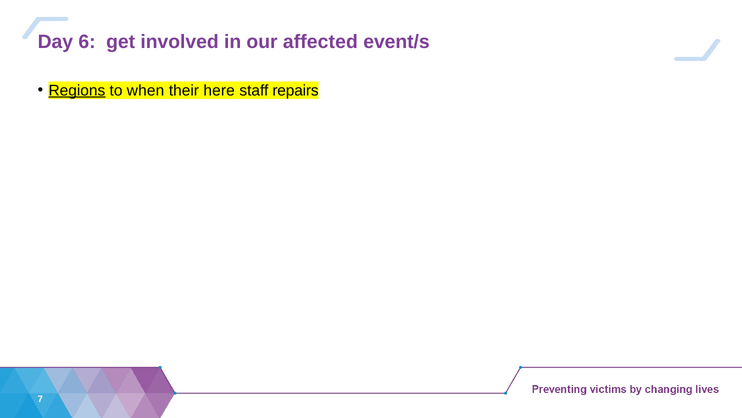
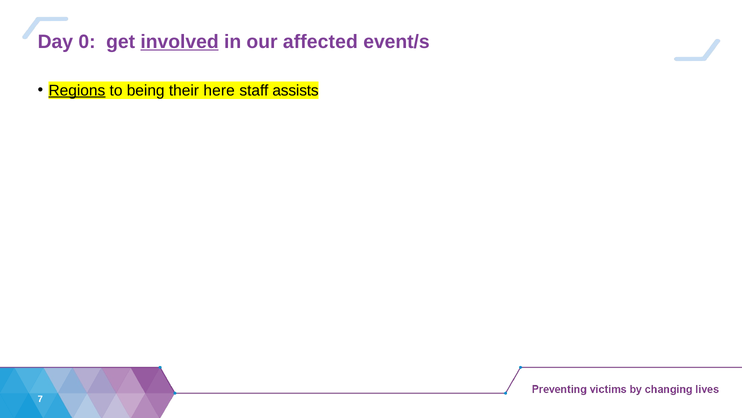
6: 6 -> 0 (87, 42)
involved underline: none -> present (180, 42)
when: when -> being (146, 90)
repairs: repairs -> assists (296, 90)
